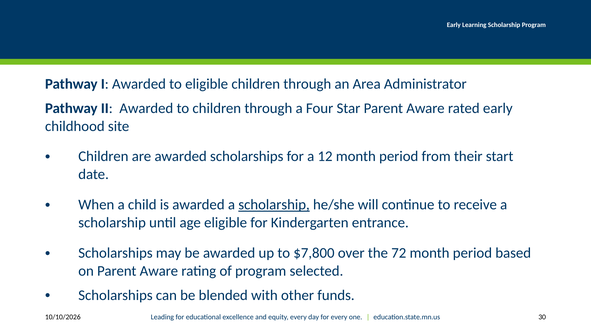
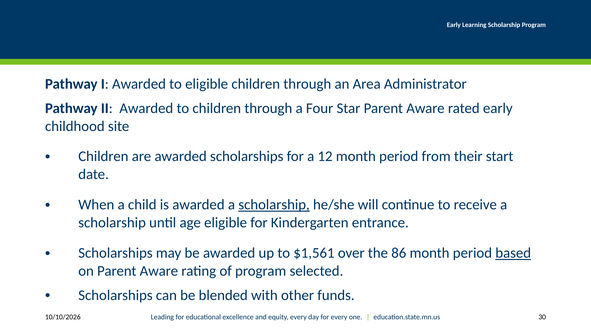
$7,800: $7,800 -> $1,561 (314, 253)
72: 72 -> 86 (399, 253)
based underline: none -> present (513, 253)
